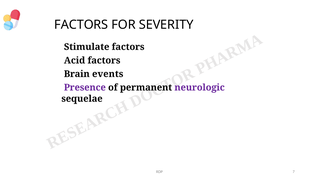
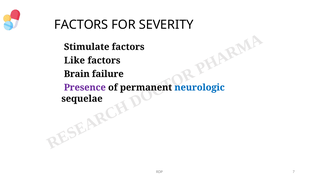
Acid: Acid -> Like (75, 60)
events: events -> failure (108, 74)
neurologic colour: purple -> blue (200, 87)
